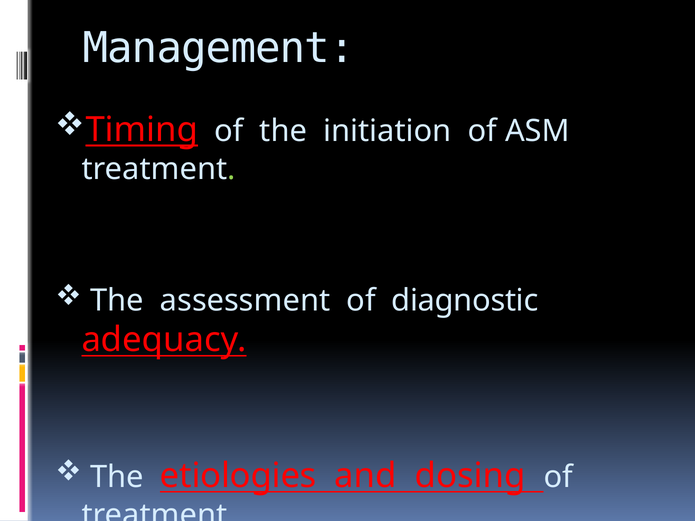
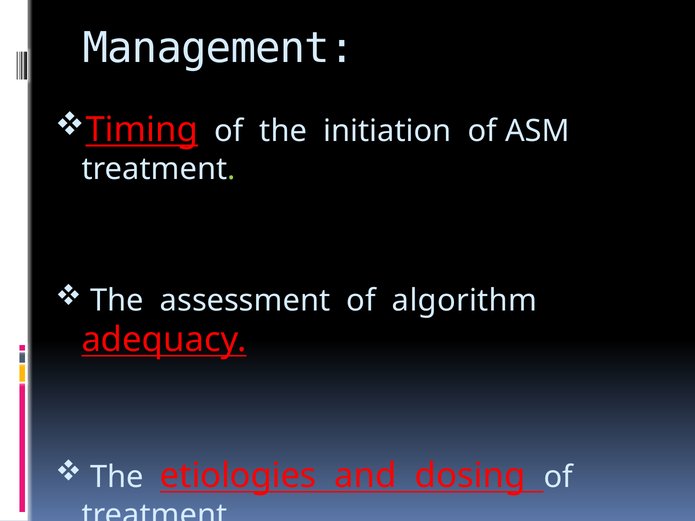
diagnostic: diagnostic -> algorithm (465, 300)
